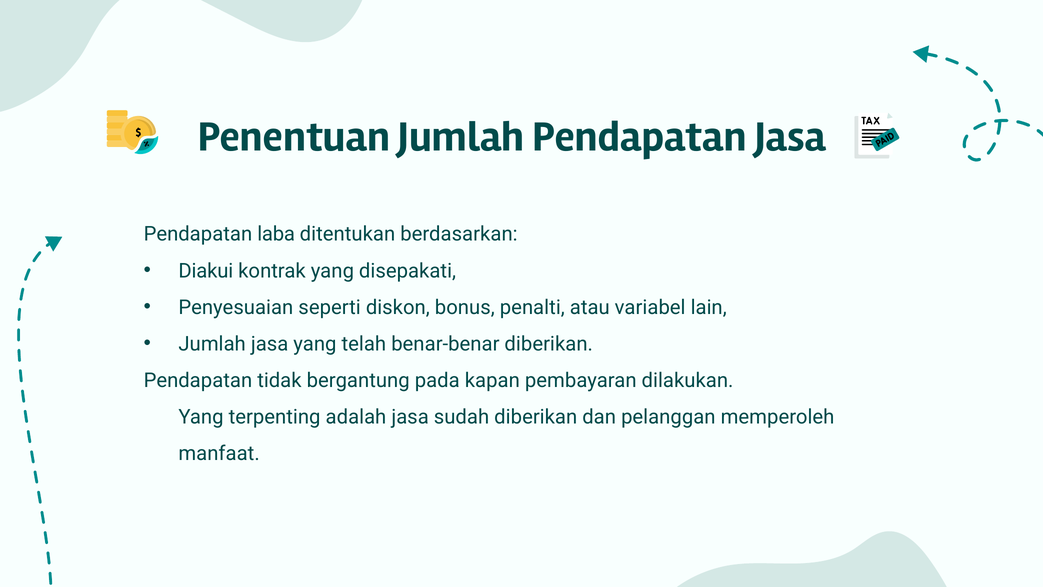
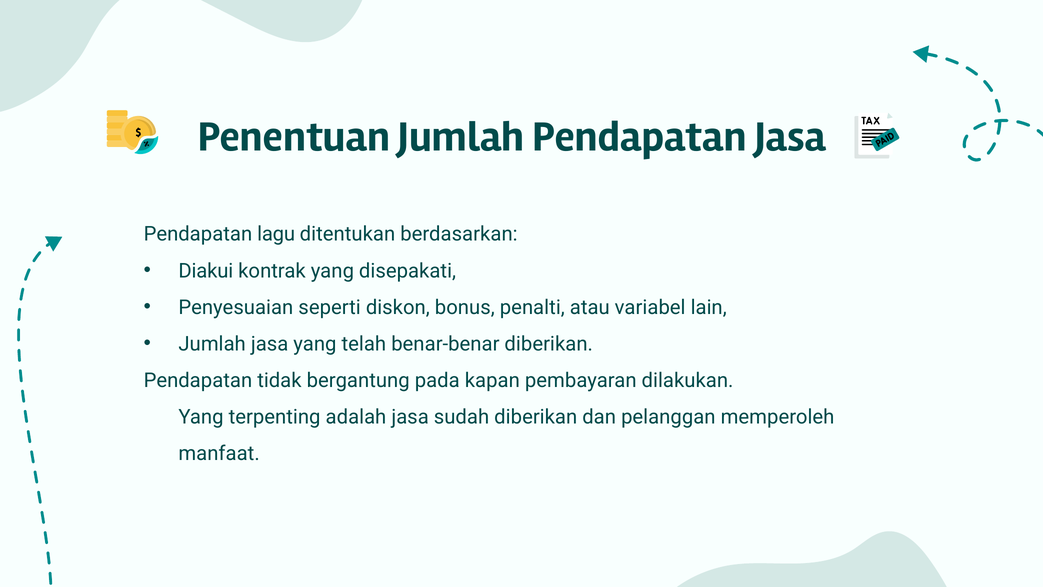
laba: laba -> lagu (276, 234)
